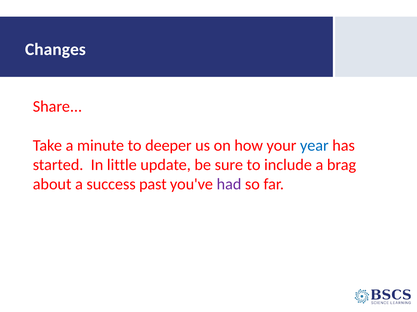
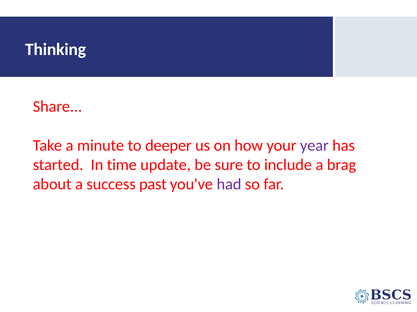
Changes: Changes -> Thinking (56, 50)
year colour: blue -> purple (314, 146)
little: little -> time (122, 165)
